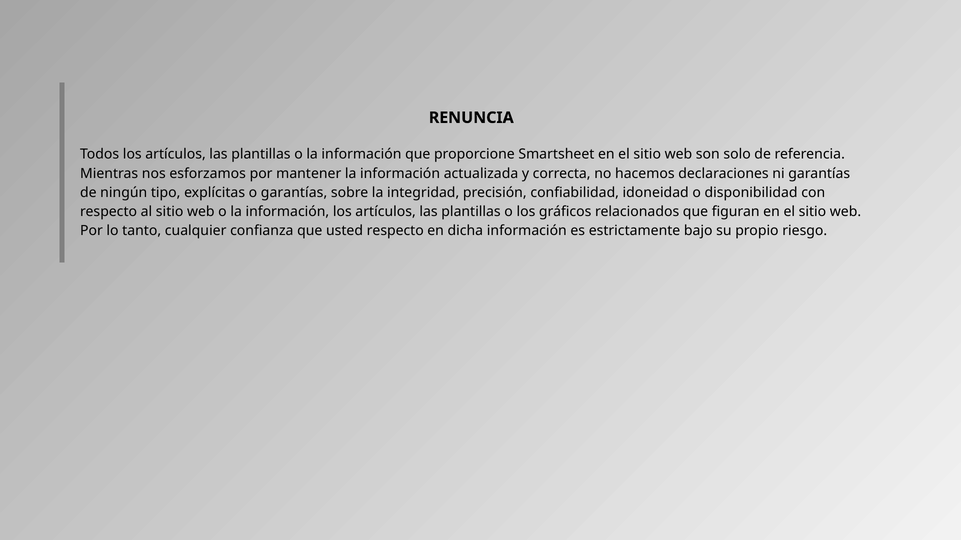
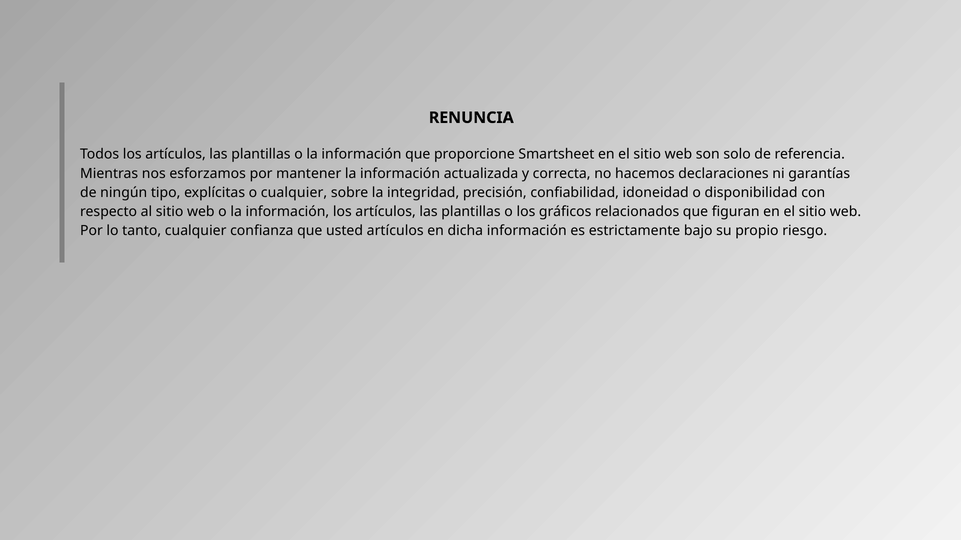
o garantías: garantías -> cualquier (294, 193)
usted respecto: respecto -> artículos (395, 231)
